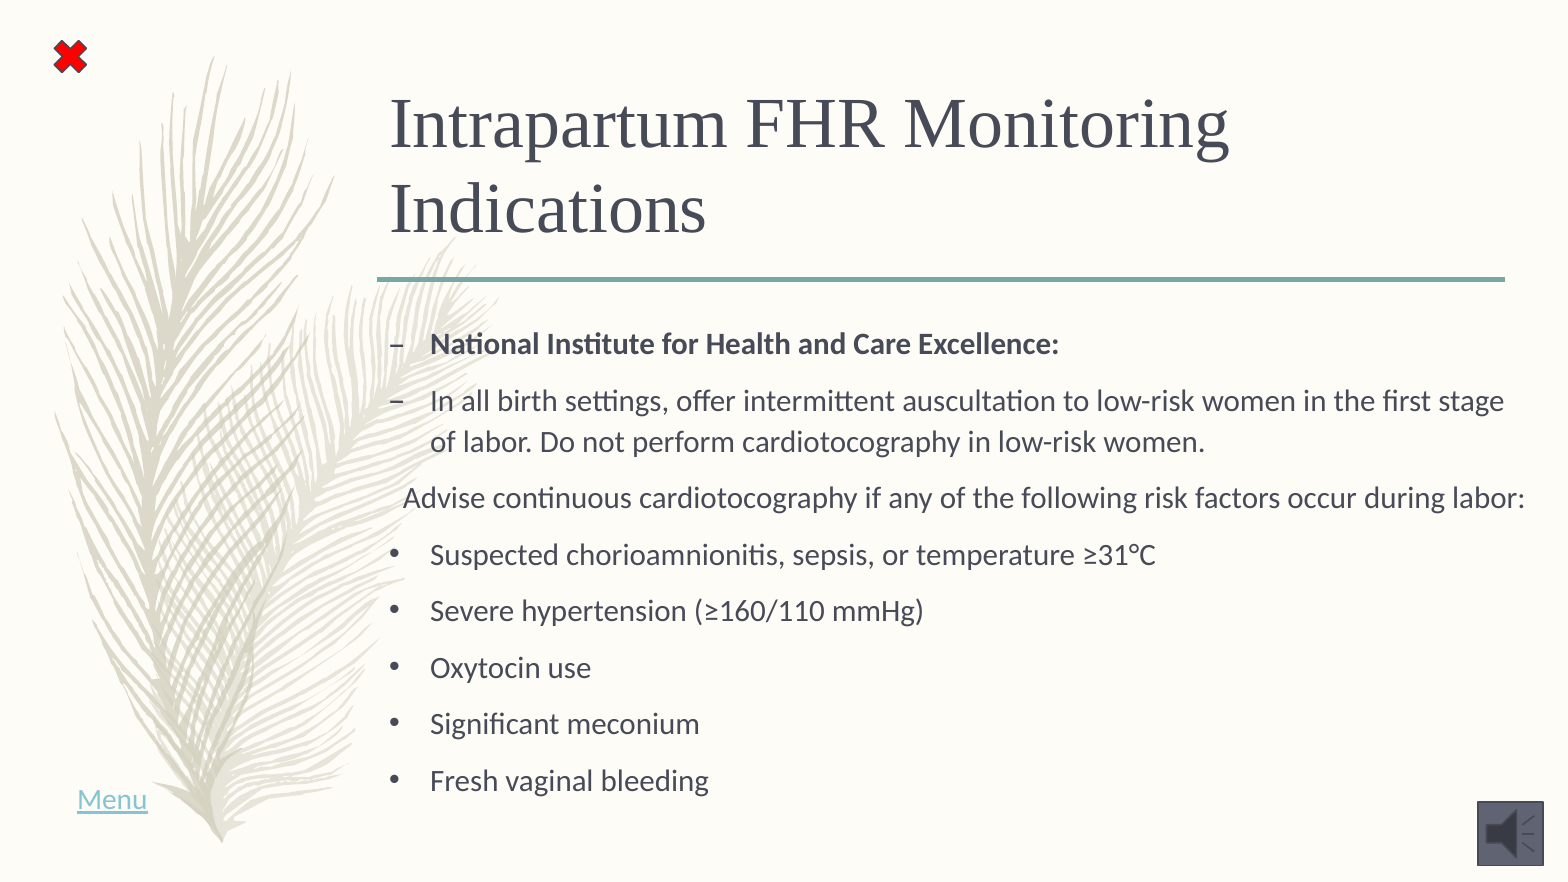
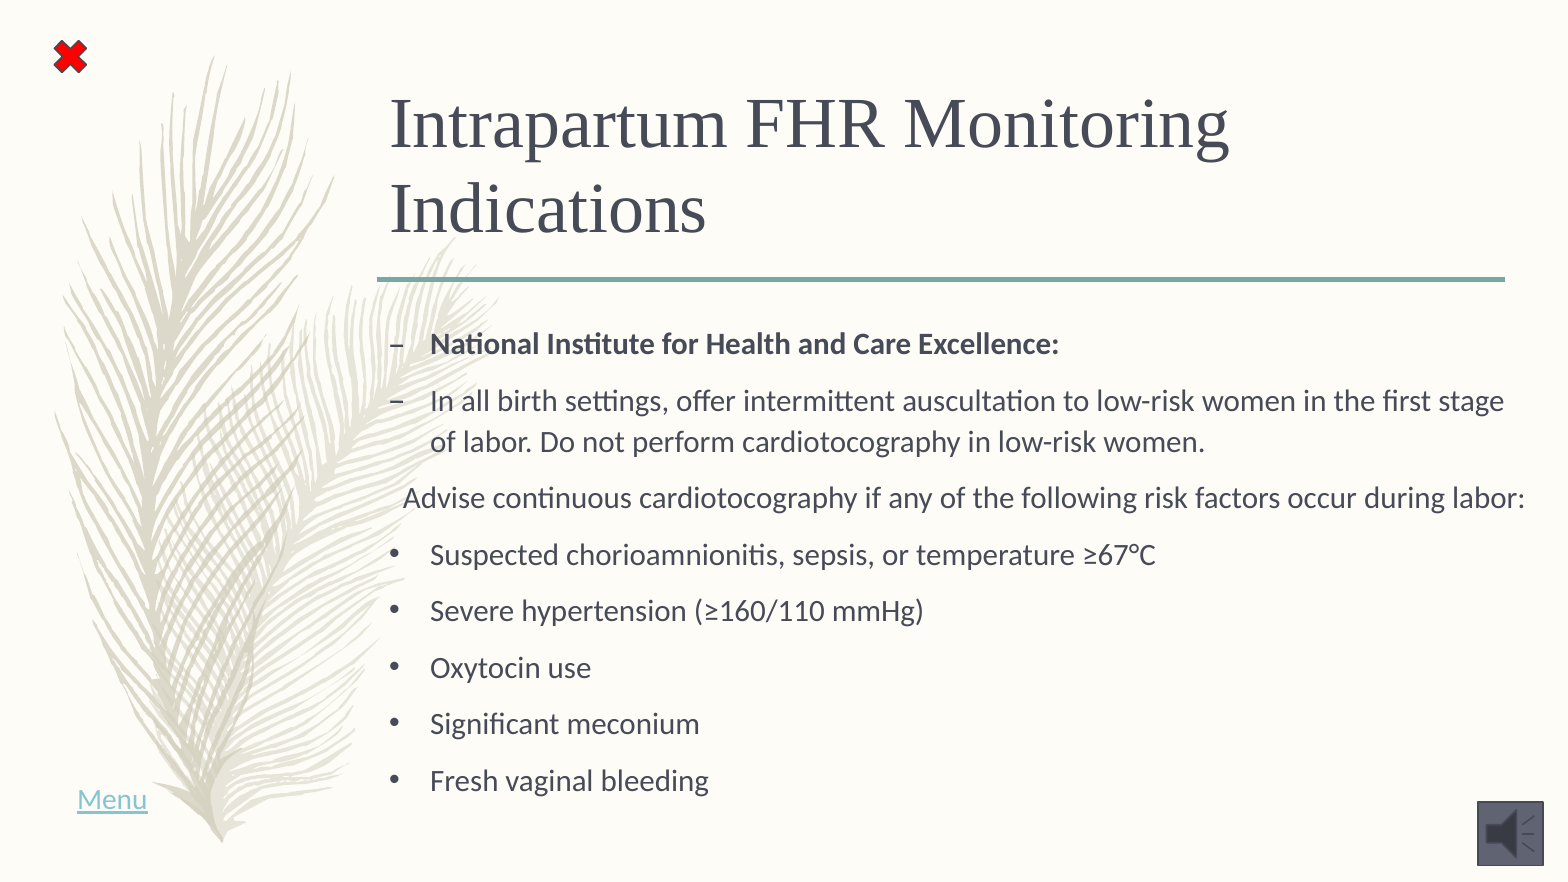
≥31°C: ≥31°C -> ≥67°C (1119, 555)
